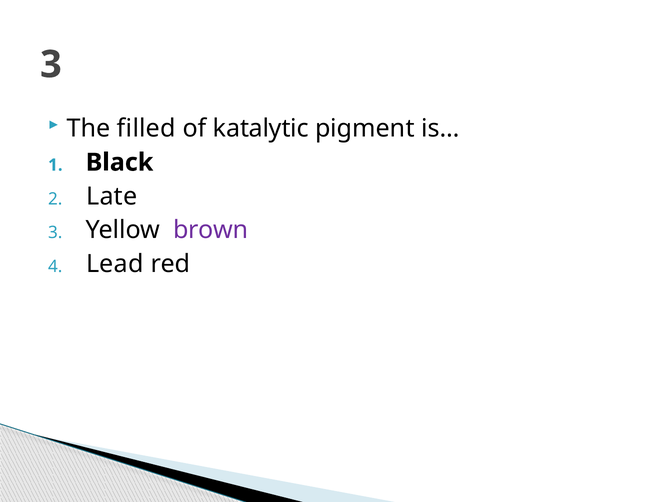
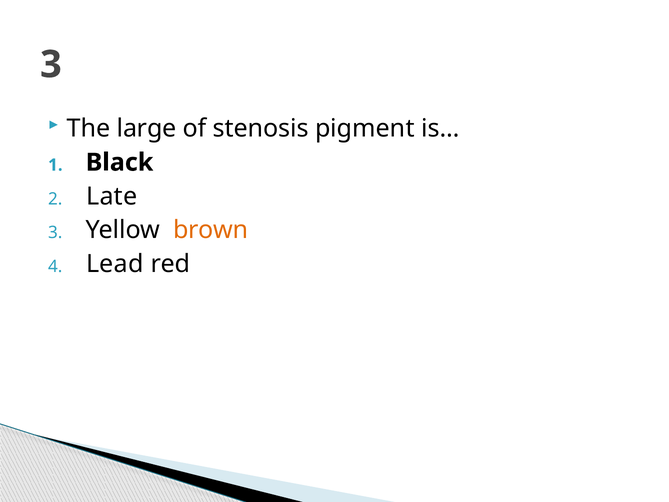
filled: filled -> large (147, 128)
katalytic: katalytic -> stenosis (261, 128)
brown colour: purple -> orange (211, 230)
